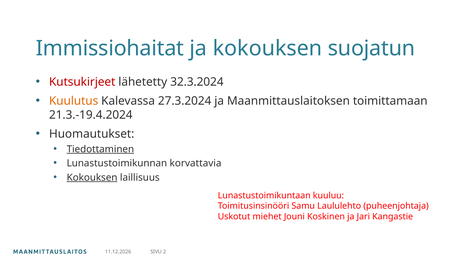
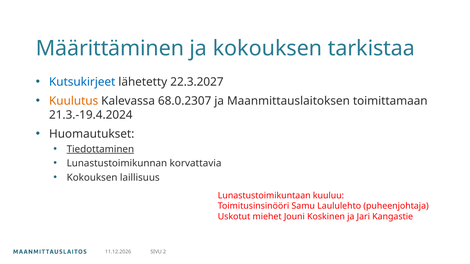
Immissiohaitat: Immissiohaitat -> Määrittäminen (110, 48)
suojatun: suojatun -> tarkistaa (371, 48)
Kutsukirjeet colour: red -> blue (82, 82)
32.3.2024: 32.3.2024 -> 22.3.2027 (197, 82)
27.3.2024: 27.3.2024 -> 68.0.2307 (185, 101)
Kokouksen underline: present -> none (92, 178)
